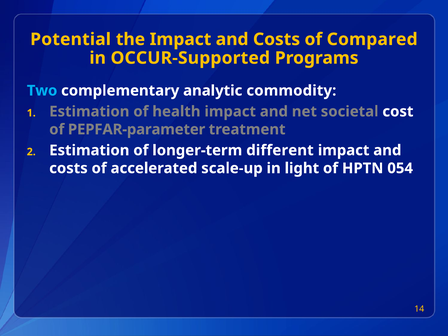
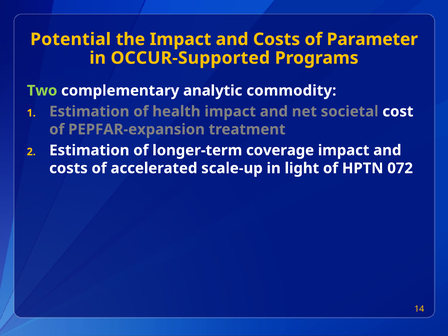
Compared: Compared -> Parameter (372, 39)
Two colour: light blue -> light green (42, 91)
PEPFAR-parameter: PEPFAR-parameter -> PEPFAR-expansion (137, 129)
different: different -> coverage (280, 150)
054: 054 -> 072 (400, 168)
